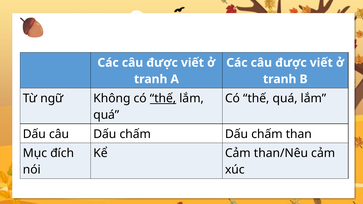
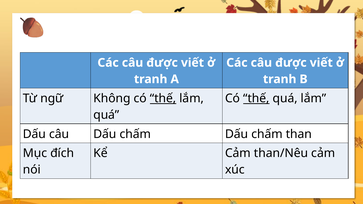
thế underline: none -> present (256, 98)
